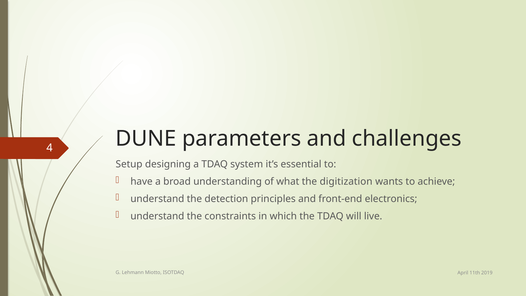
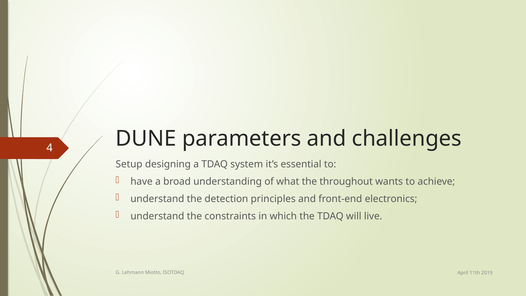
digitization: digitization -> throughout (346, 181)
